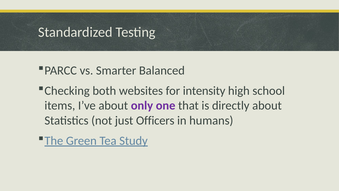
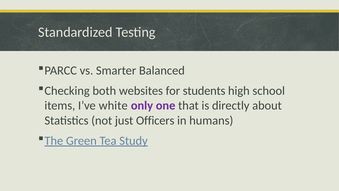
intensity: intensity -> students (204, 91)
I’ve about: about -> white (113, 105)
